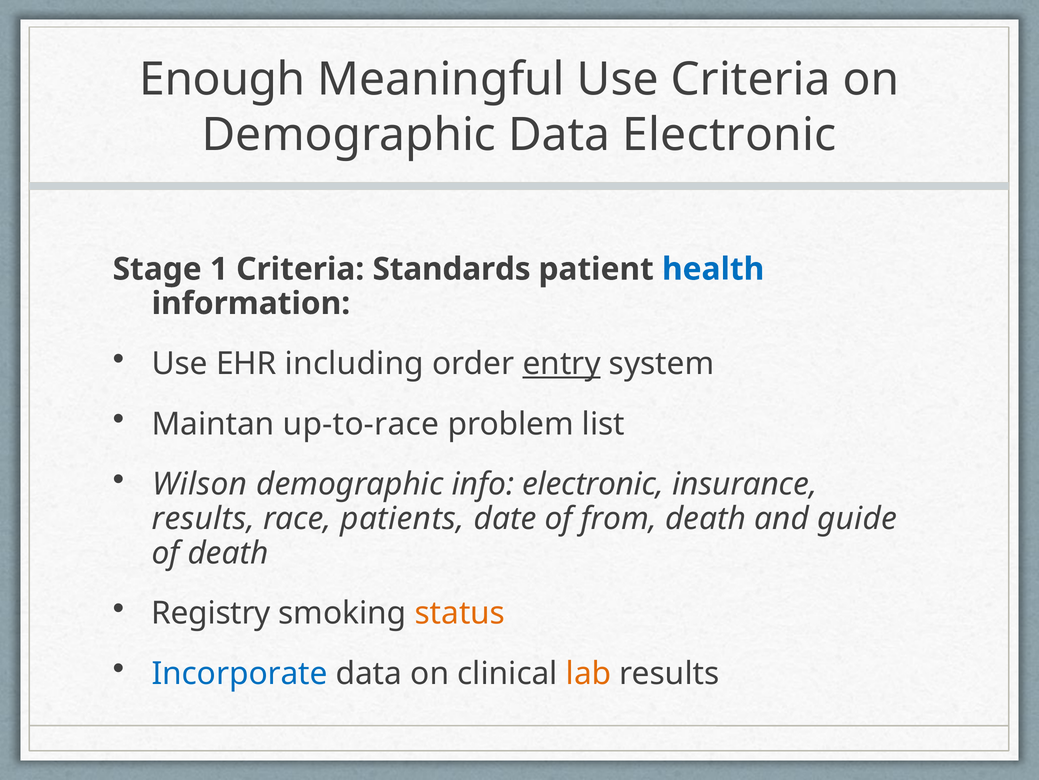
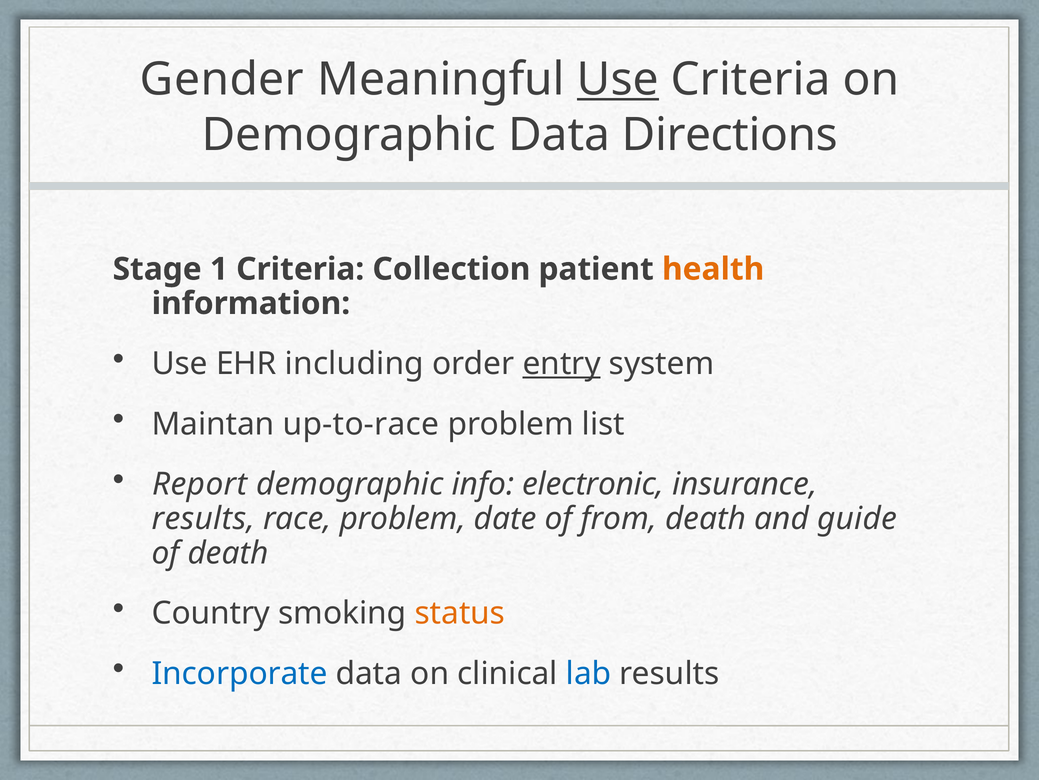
Enough: Enough -> Gender (222, 79)
Use underline: none -> present (618, 79)
Data Electronic: Electronic -> Directions (730, 135)
Standards: Standards -> Collection (451, 269)
health colour: blue -> orange (713, 269)
Wilson: Wilson -> Report (200, 484)
race patients: patients -> problem (403, 518)
Registry: Registry -> Country (211, 613)
lab colour: orange -> blue (589, 673)
